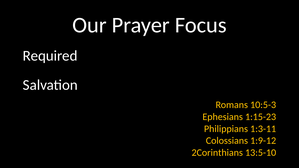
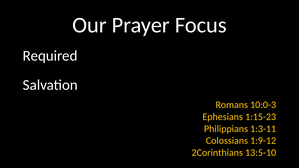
10:5-3: 10:5-3 -> 10:0-3 (263, 105)
